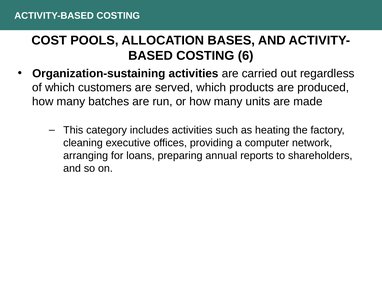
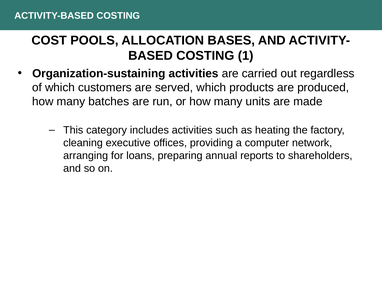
6: 6 -> 1 (246, 56)
